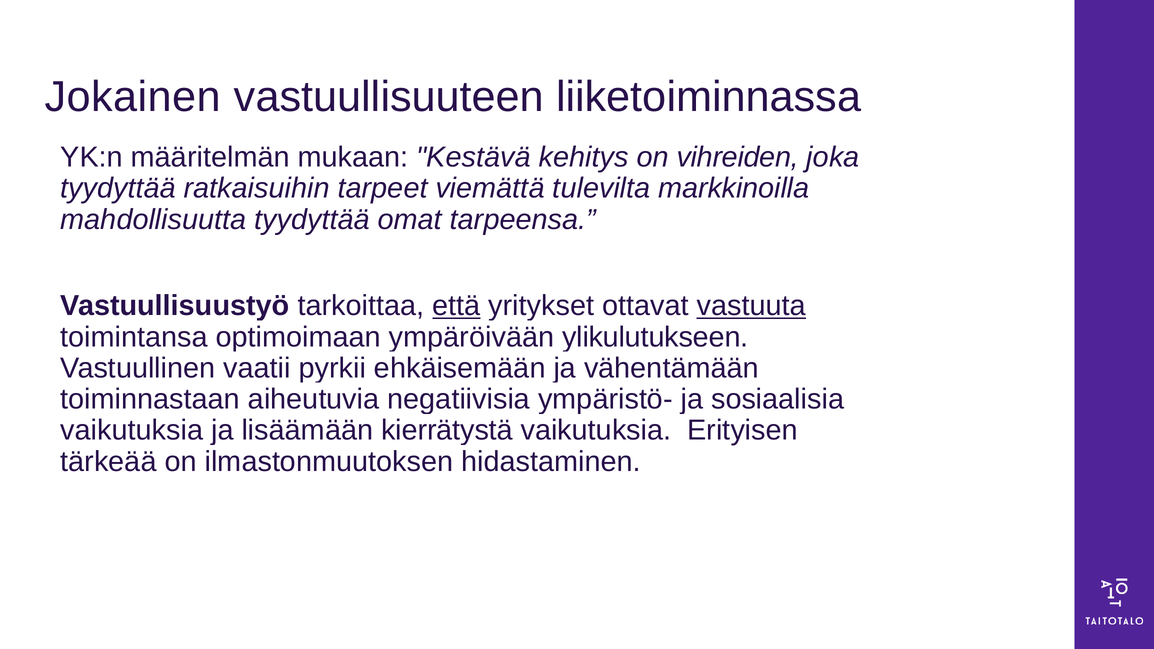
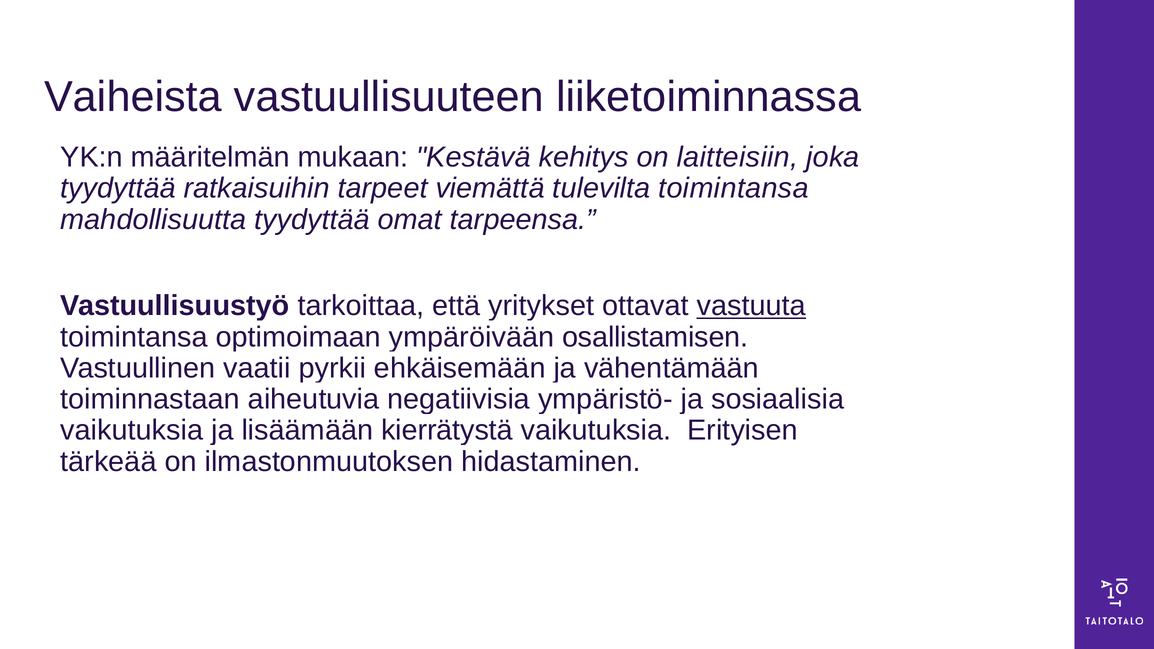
Jokainen: Jokainen -> Vaiheista (133, 97)
vihreiden: vihreiden -> laitteisiin (737, 157)
tulevilta markkinoilla: markkinoilla -> toimintansa (734, 188)
että underline: present -> none (456, 306)
ylikulutukseen: ylikulutukseen -> osallistamisen (655, 337)
